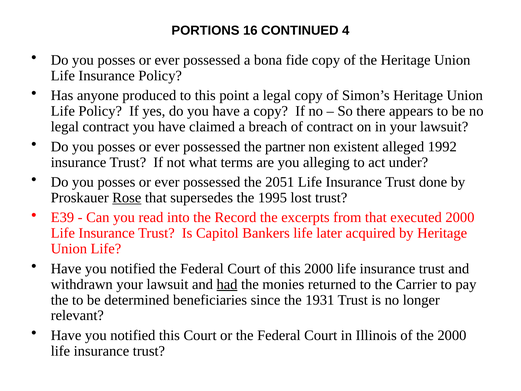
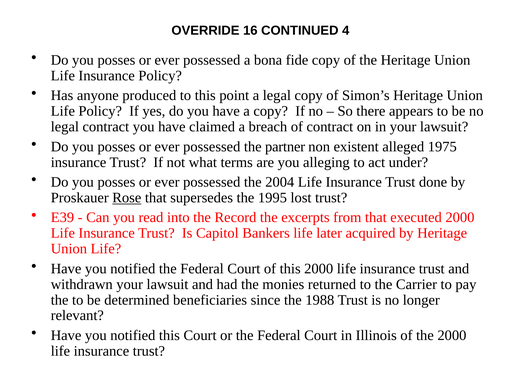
PORTIONS: PORTIONS -> OVERRIDE (205, 30)
1992: 1992 -> 1975 (442, 147)
2051: 2051 -> 2004 (280, 182)
had underline: present -> none (227, 284)
1931: 1931 -> 1988 (320, 300)
